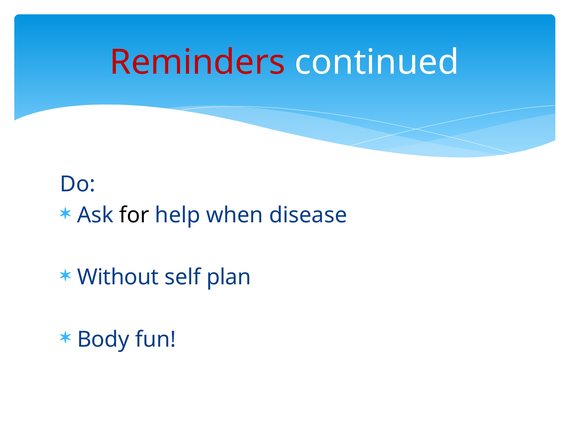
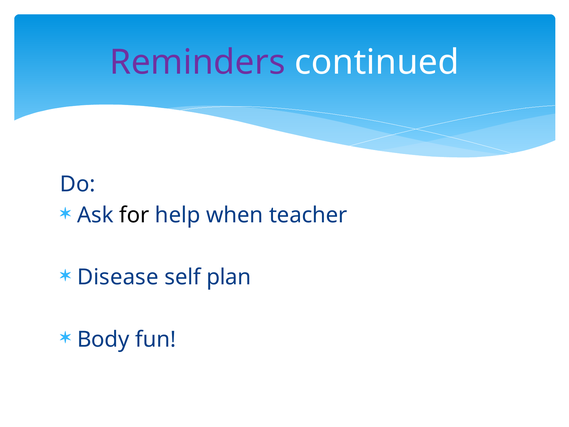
Reminders colour: red -> purple (197, 62)
disease: disease -> teacher (308, 215)
Without: Without -> Disease (118, 277)
